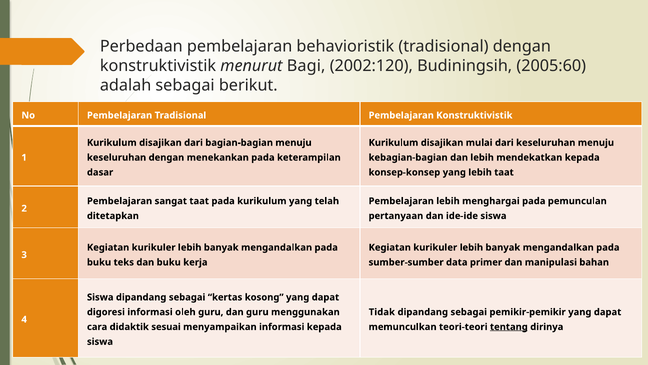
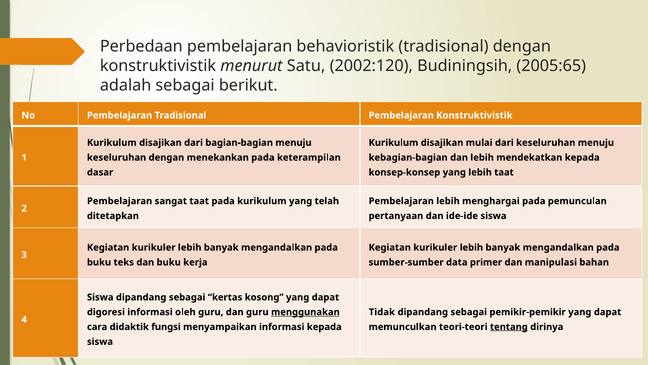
Bagi: Bagi -> Satu (306, 66)
2005:60: 2005:60 -> 2005:65 (551, 66)
menggunakan underline: none -> present (305, 312)
sesuai: sesuai -> fungsi (166, 326)
